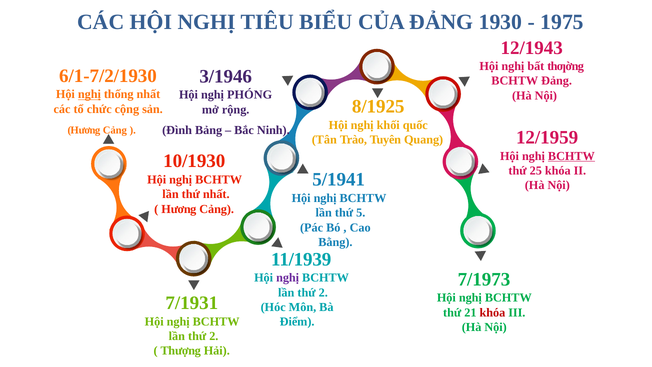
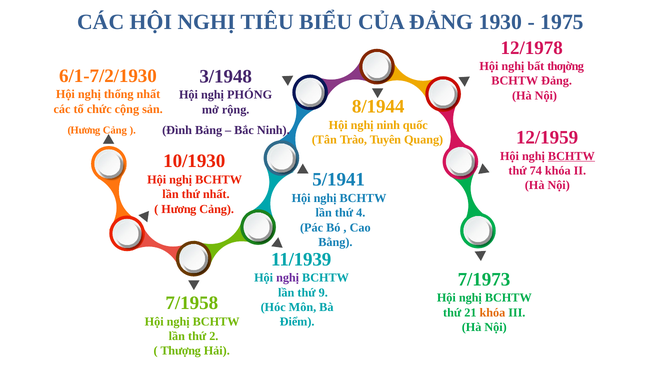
12/1943: 12/1943 -> 12/1978 (532, 48)
3/1946: 3/1946 -> 3/1948 (226, 76)
nghị underline: present -> none (89, 94)
8/1925: 8/1925 -> 8/1944 (378, 107)
nghị khối: khối -> ninh (388, 125)
25: 25 -> 74 (536, 171)
5: 5 -> 4 (361, 213)
2: 2 -> 9 (323, 293)
7/1931: 7/1931 -> 7/1958 (192, 303)
khóa colour: red -> orange (492, 313)
